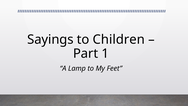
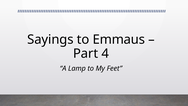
Children: Children -> Emmaus (119, 39)
1: 1 -> 4 (105, 53)
